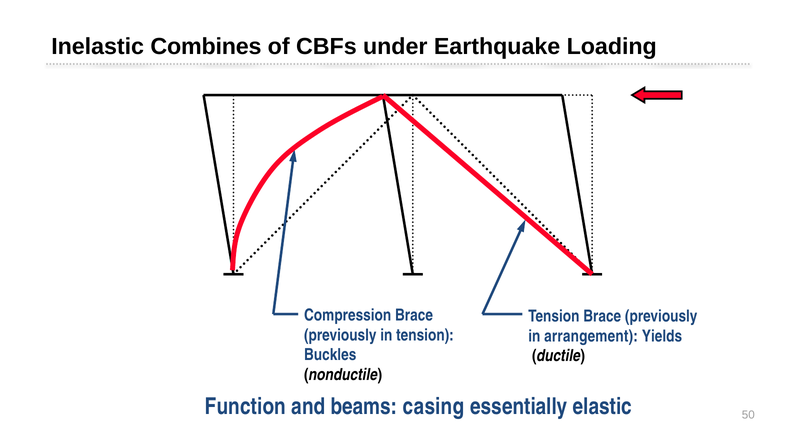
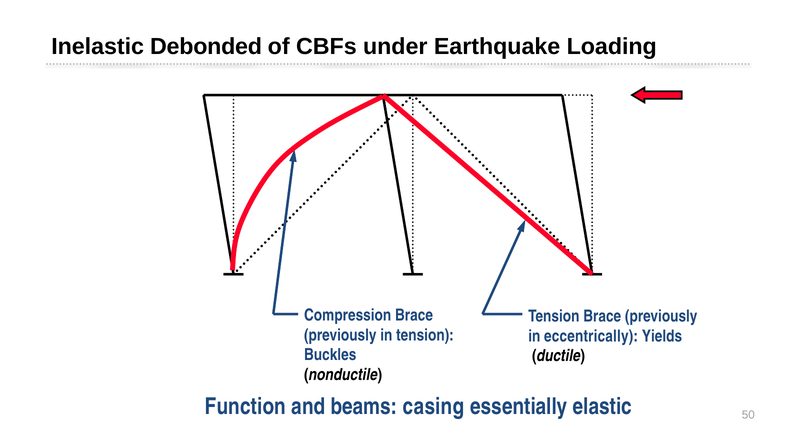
Combines: Combines -> Debonded (206, 47)
arrangement: arrangement -> eccentrically (591, 336)
